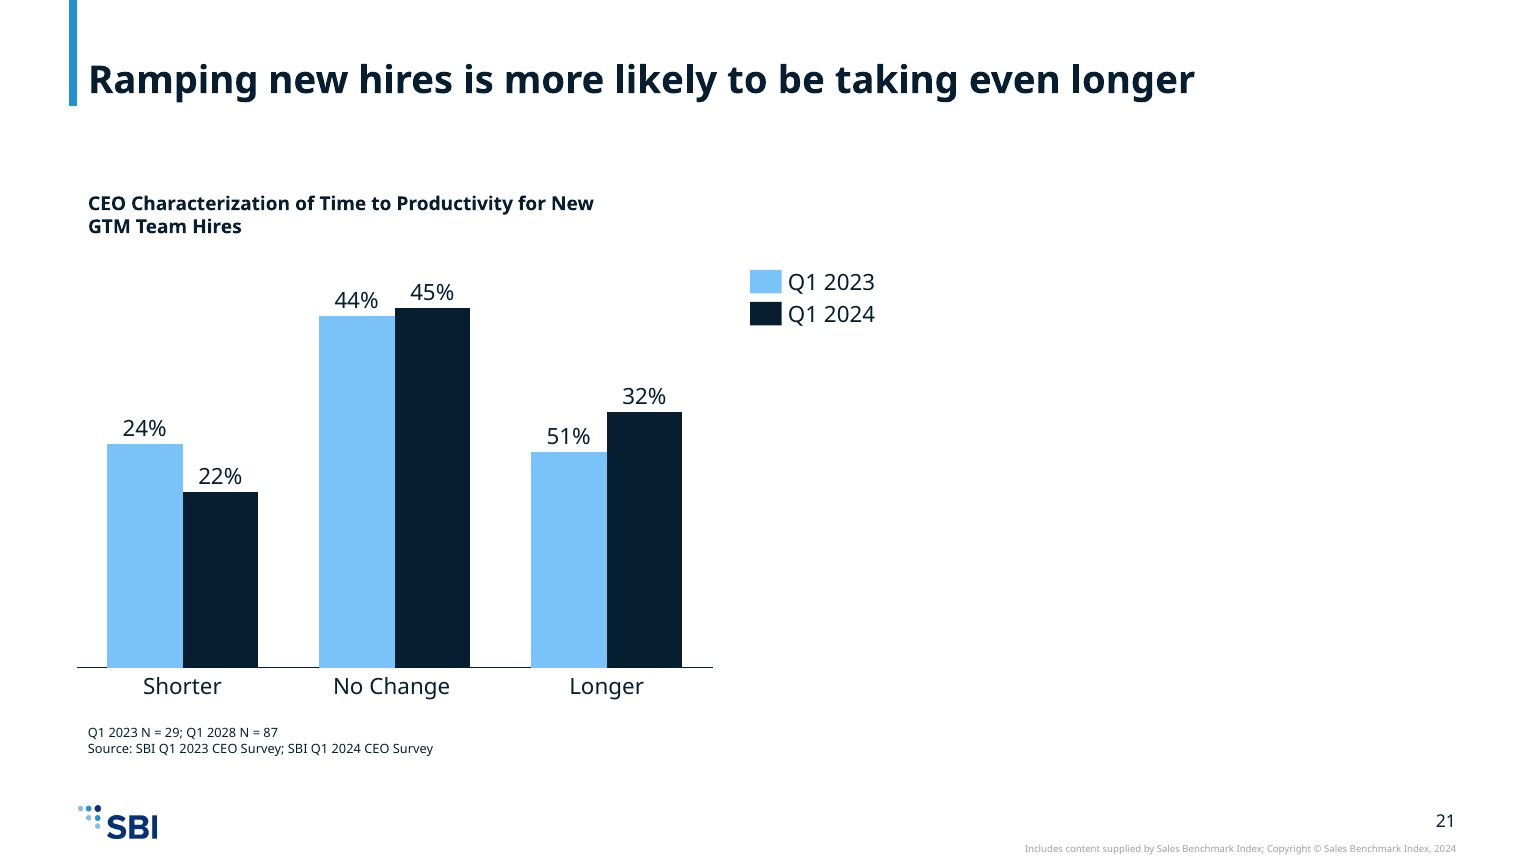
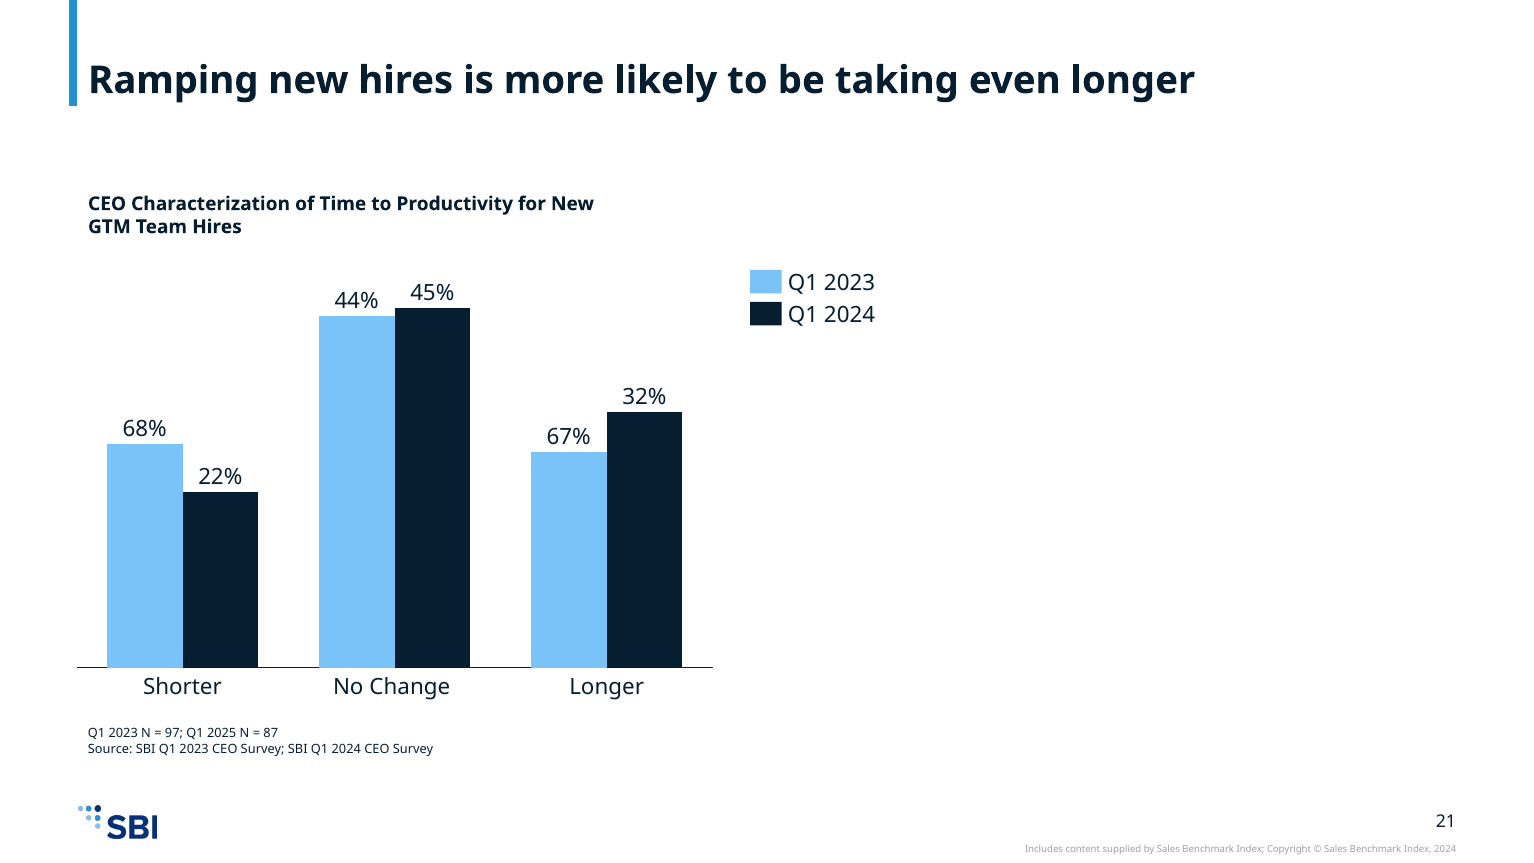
24%: 24% -> 68% (145, 429)
51%: 51% -> 67% (569, 437)
29: 29 -> 97 (174, 734)
2028: 2028 -> 2025 (222, 734)
